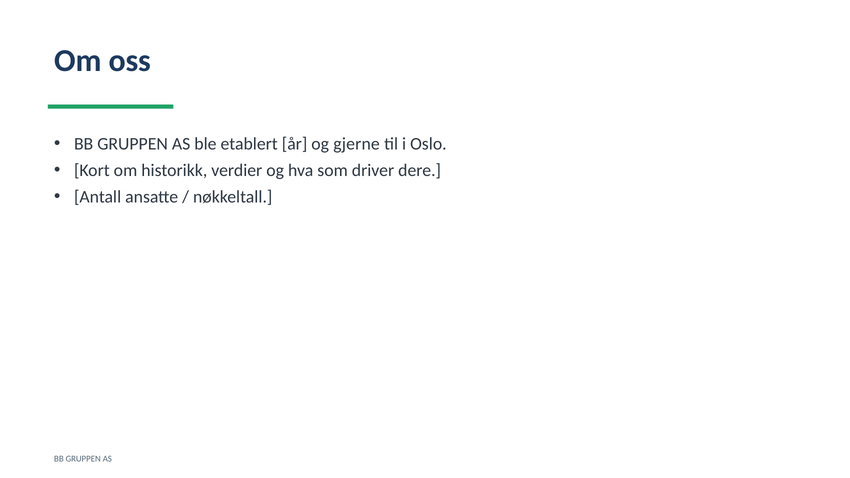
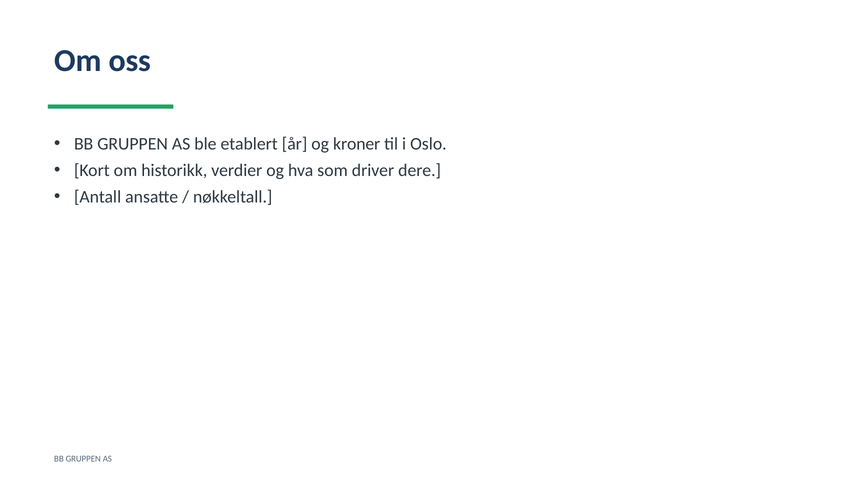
gjerne: gjerne -> kroner (357, 144)
